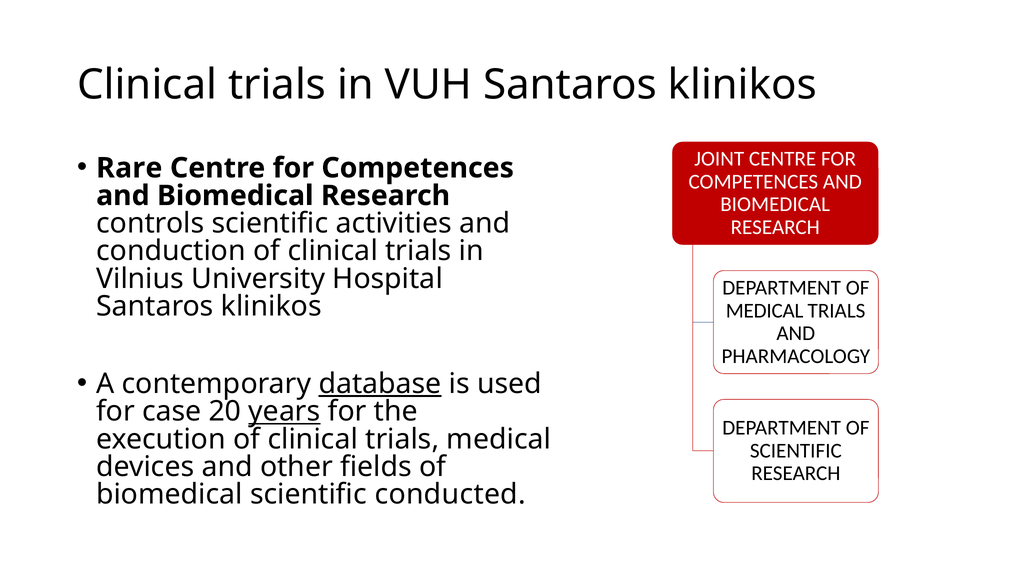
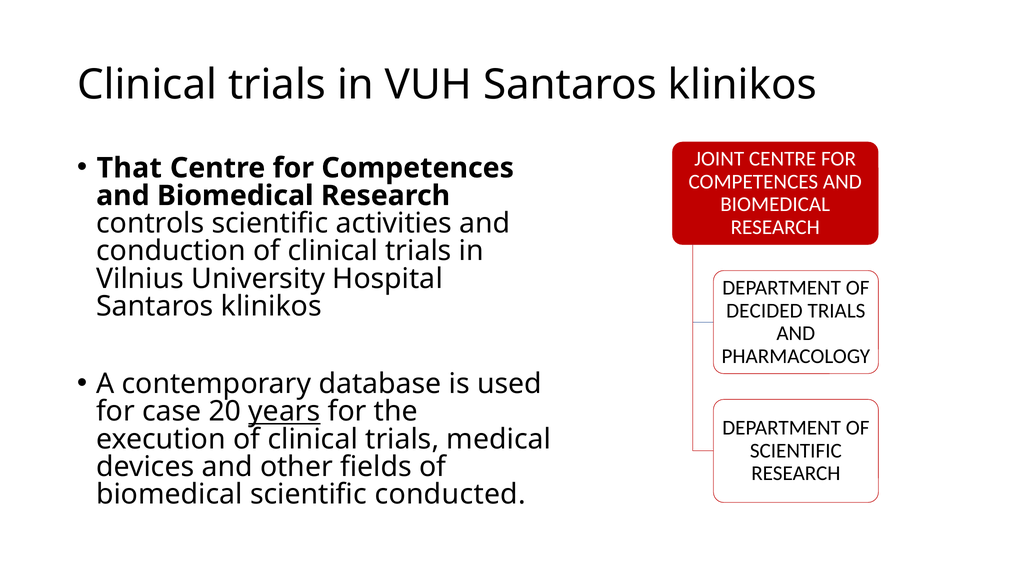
Rare: Rare -> That (129, 168)
MEDICAL: MEDICAL -> DECIDED (764, 311)
database underline: present -> none (380, 384)
